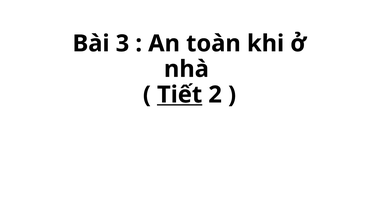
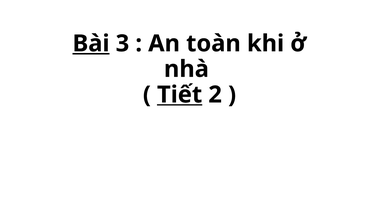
Bài underline: none -> present (91, 44)
